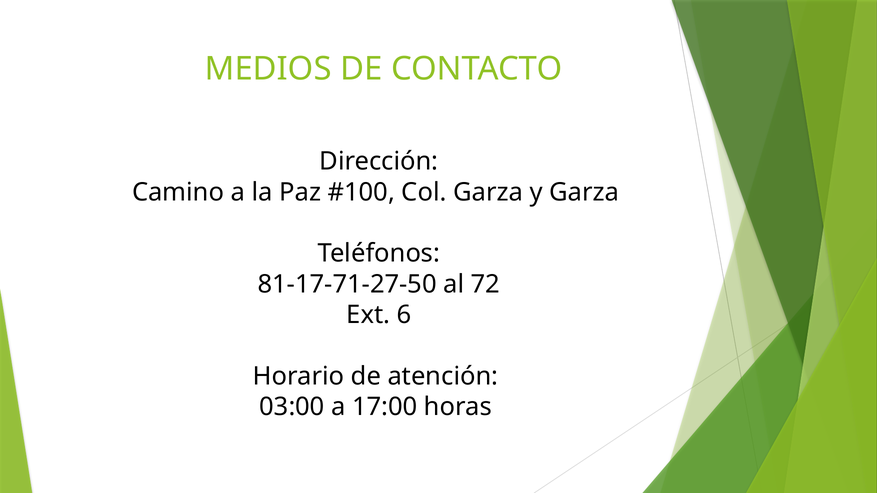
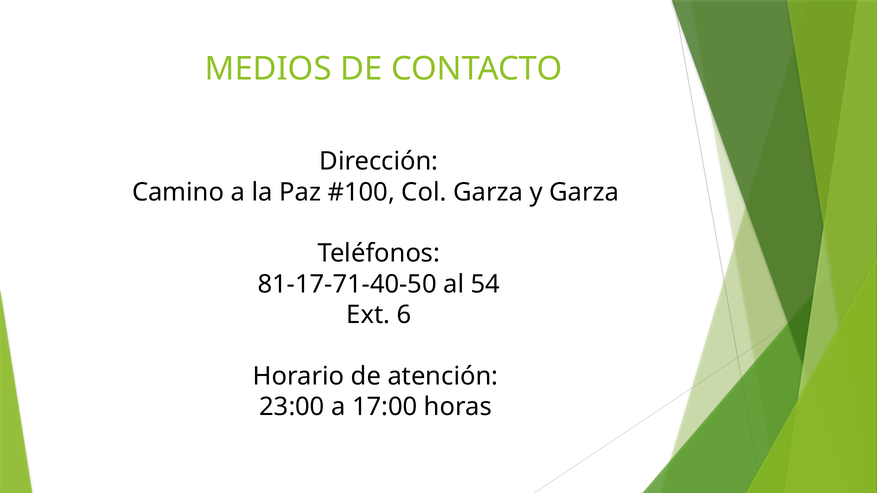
81-17-71-27-50: 81-17-71-27-50 -> 81-17-71-40-50 (347, 284)
72: 72 -> 54 (485, 284)
03:00: 03:00 -> 23:00 (292, 407)
